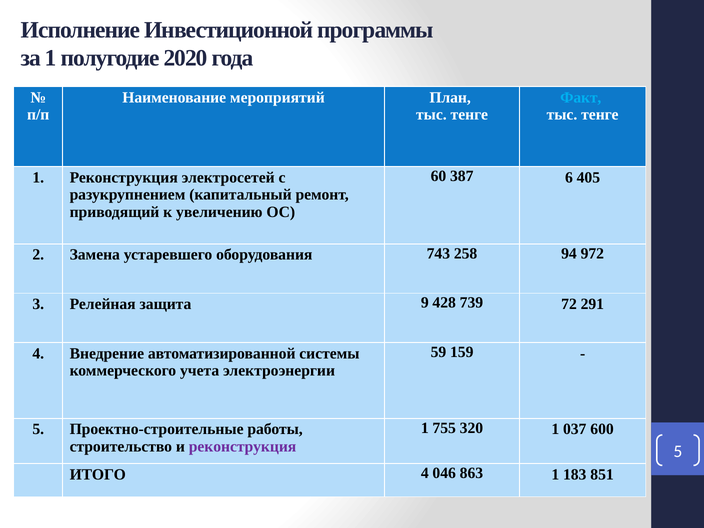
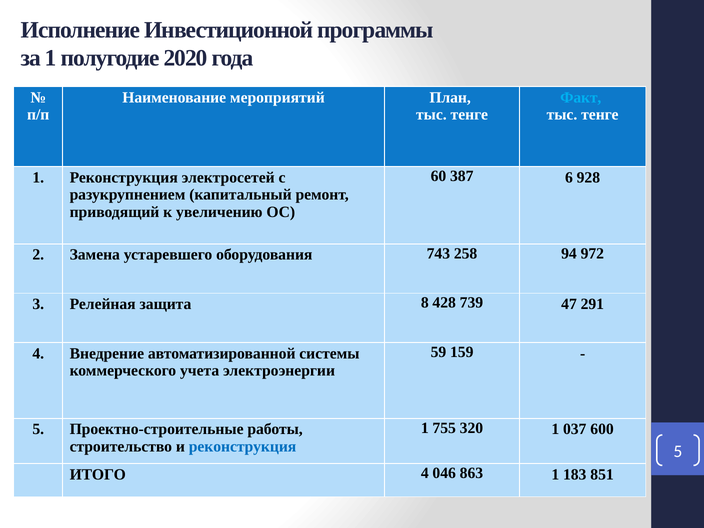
405: 405 -> 928 (588, 177)
9: 9 -> 8 (425, 303)
72: 72 -> 47 (569, 304)
реконструкция colour: purple -> blue (243, 447)
